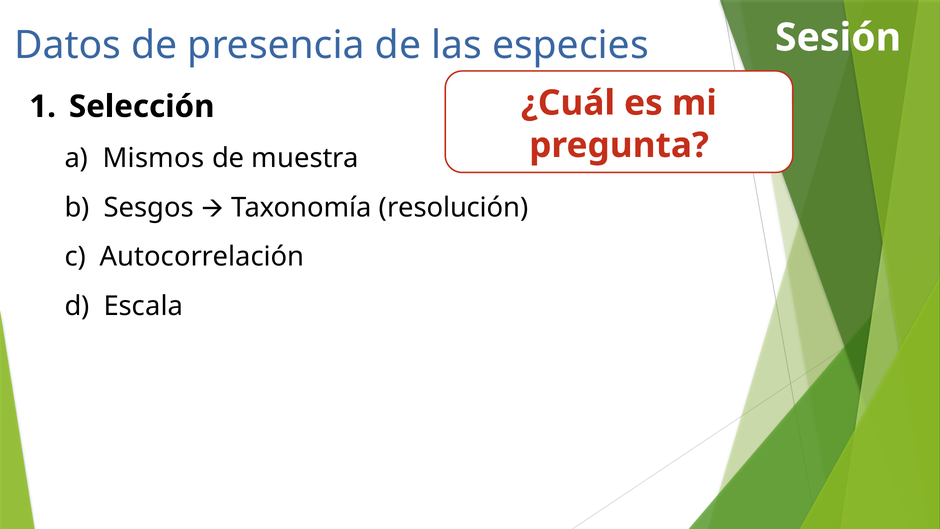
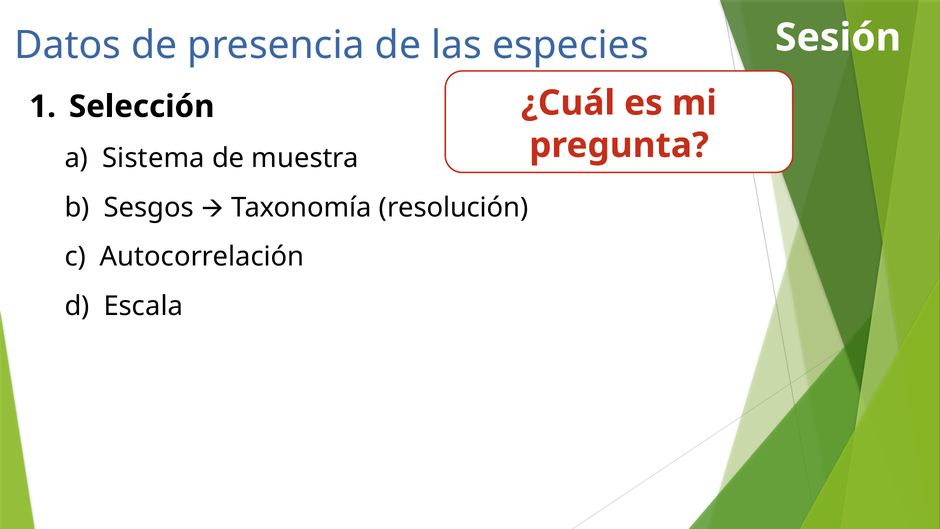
Mismos: Mismos -> Sistema (154, 158)
